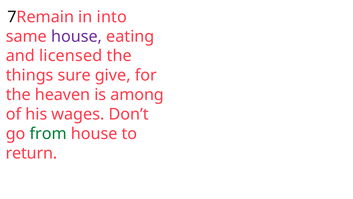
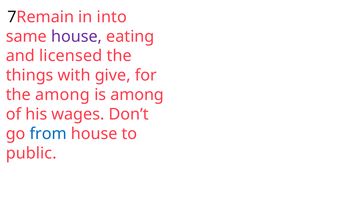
sure: sure -> with (74, 75)
the heaven: heaven -> among (62, 95)
from colour: green -> blue (48, 133)
return: return -> public (31, 153)
